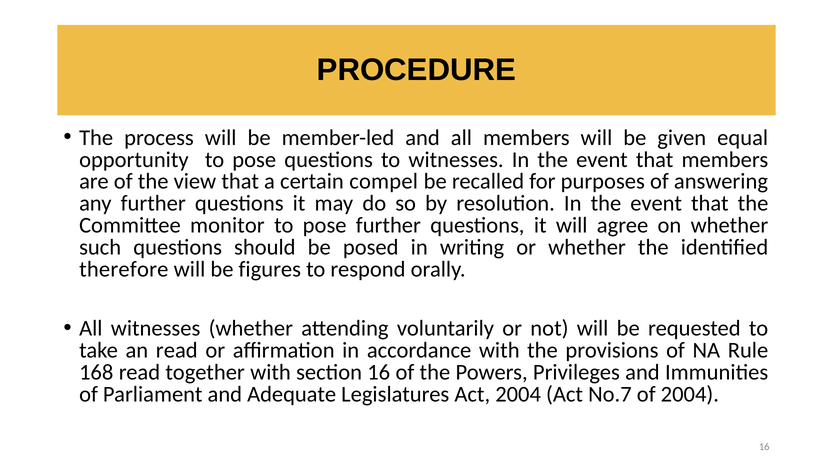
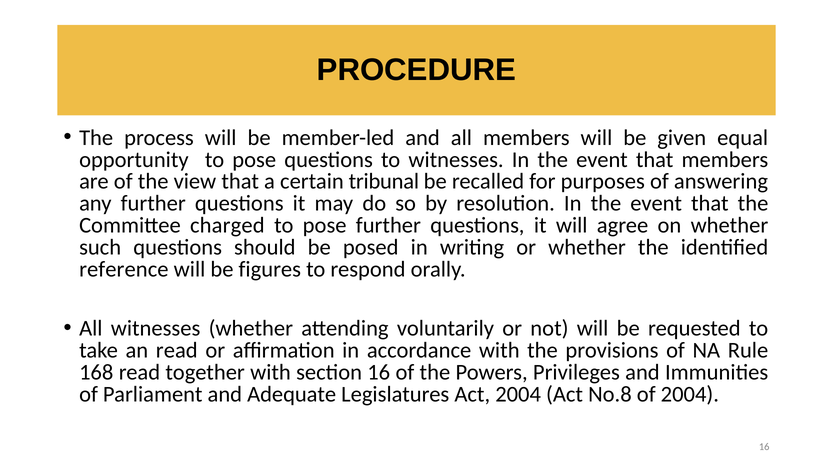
compel: compel -> tribunal (384, 182)
monitor: monitor -> charged (227, 226)
therefore: therefore -> reference (124, 269)
No.7: No.7 -> No.8 (610, 395)
